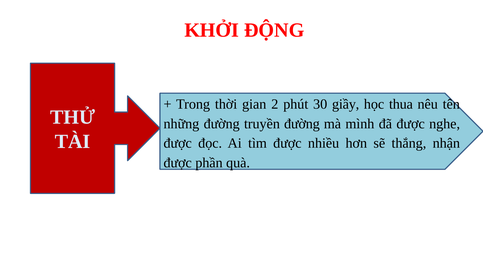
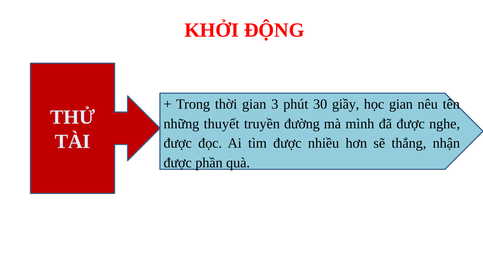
2: 2 -> 3 (275, 104)
học thua: thua -> gian (401, 104)
những đường: đường -> thuyết (222, 124)
